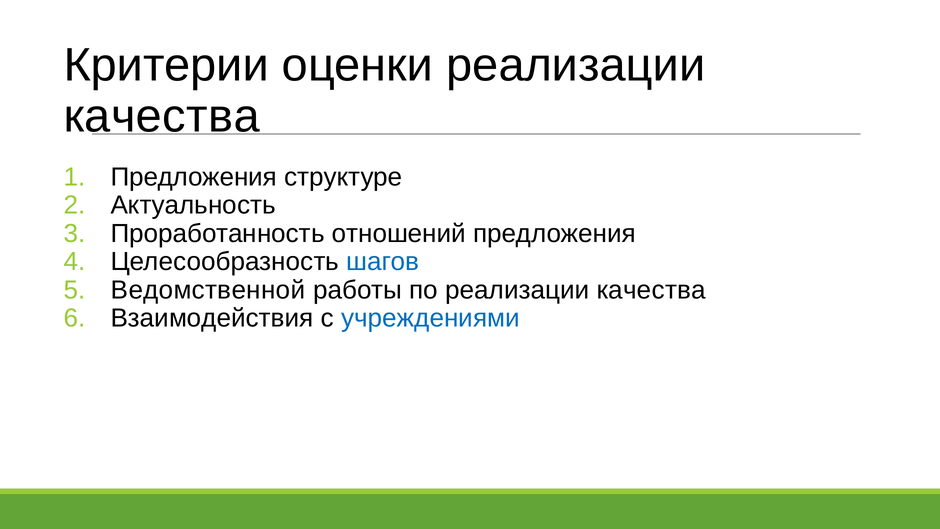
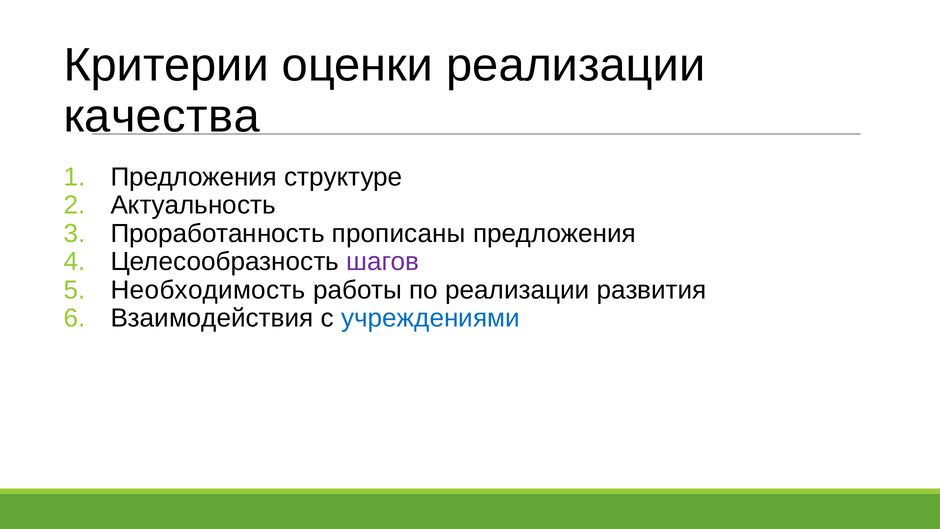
отношений: отношений -> прописаны (399, 233)
шагов colour: blue -> purple (383, 262)
Ведомственной: Ведомственной -> Необходимость (208, 290)
по реализации качества: качества -> развития (651, 290)
